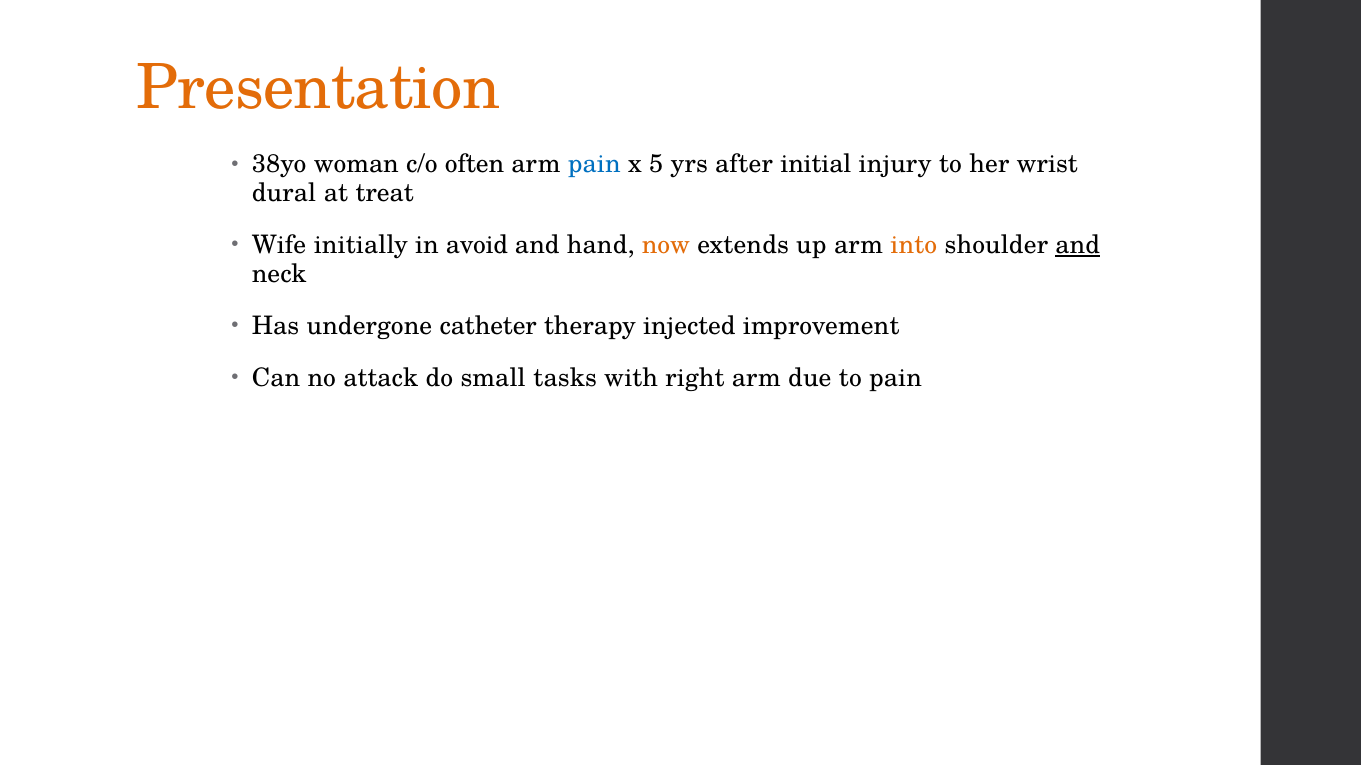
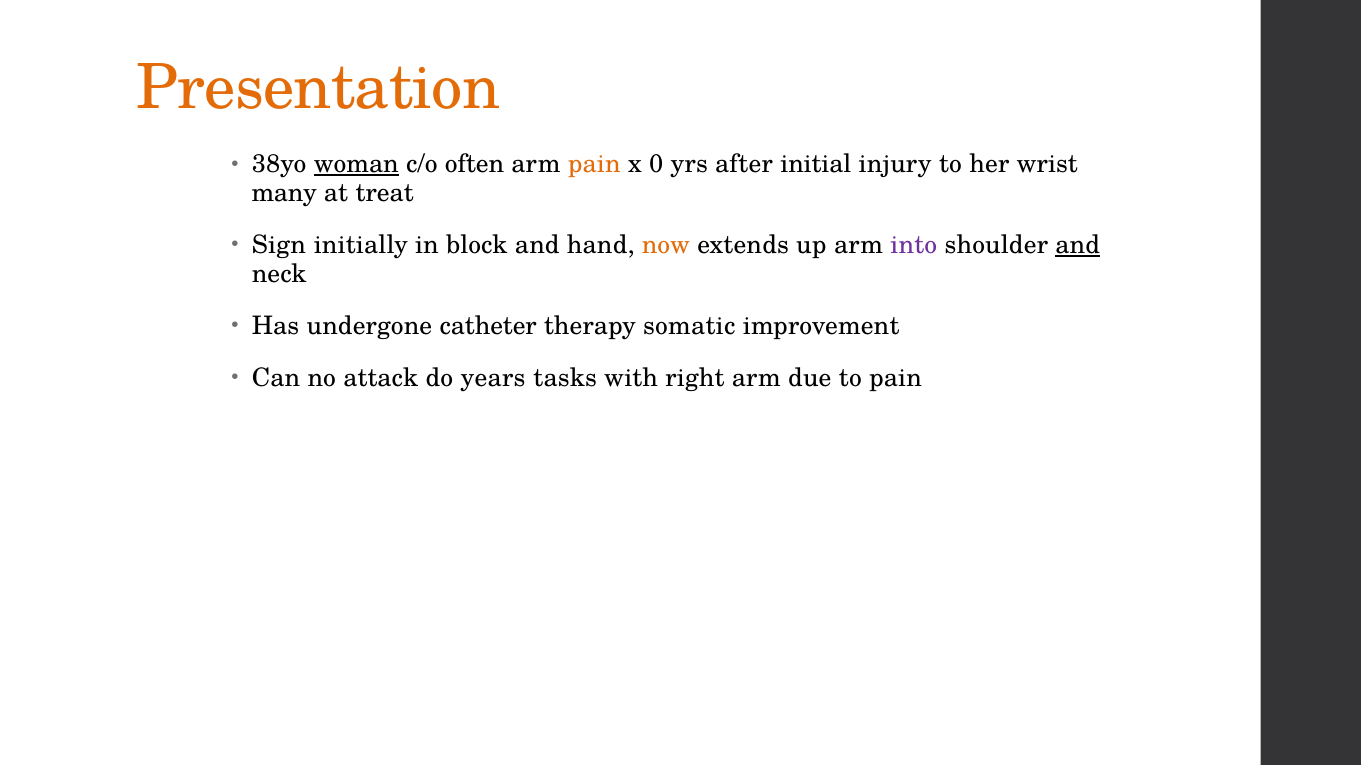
woman underline: none -> present (356, 164)
pain colour: blue -> orange (594, 164)
5: 5 -> 0 (656, 164)
dural: dural -> many (284, 193)
Wife: Wife -> Sign (279, 245)
avoid: avoid -> block (477, 245)
into colour: orange -> purple (914, 245)
injected: injected -> somatic (689, 326)
small: small -> years (493, 378)
